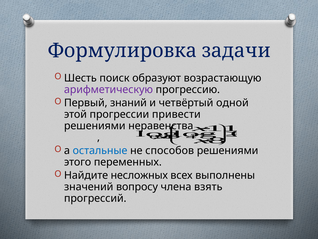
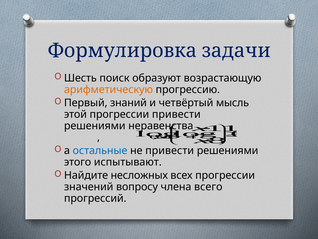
арифметическую colour: purple -> orange (108, 89)
одной: одной -> мысль (233, 103)
не способов: способов -> привести (170, 150)
переменных: переменных -> испытывают (128, 162)
всех выполнены: выполнены -> прогрессии (225, 175)
взять: взять -> всего (208, 187)
